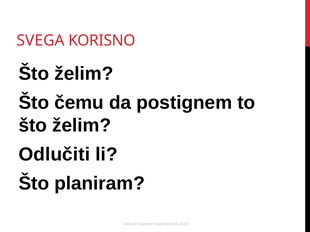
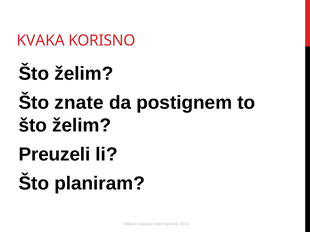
SVEGA: SVEGA -> KVAKA (41, 41)
čemu: čemu -> znate (79, 103)
Odlučiti: Odlučiti -> Preuzeli (54, 155)
